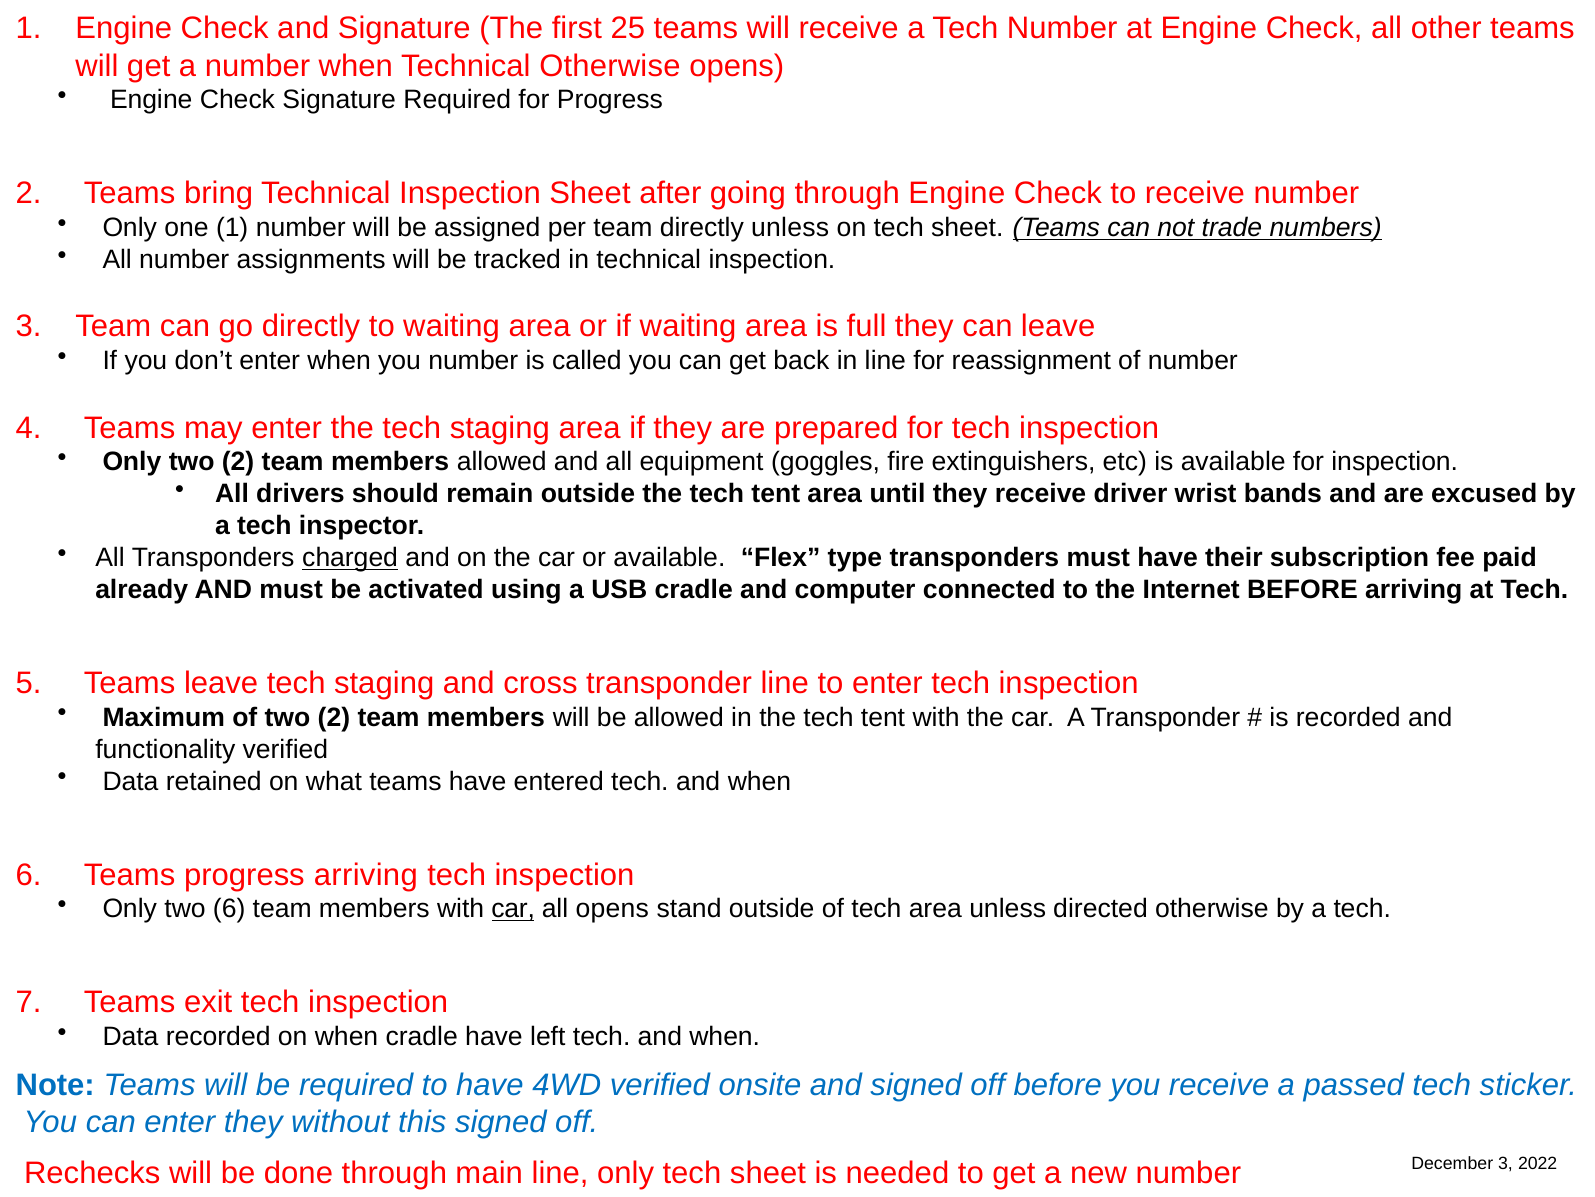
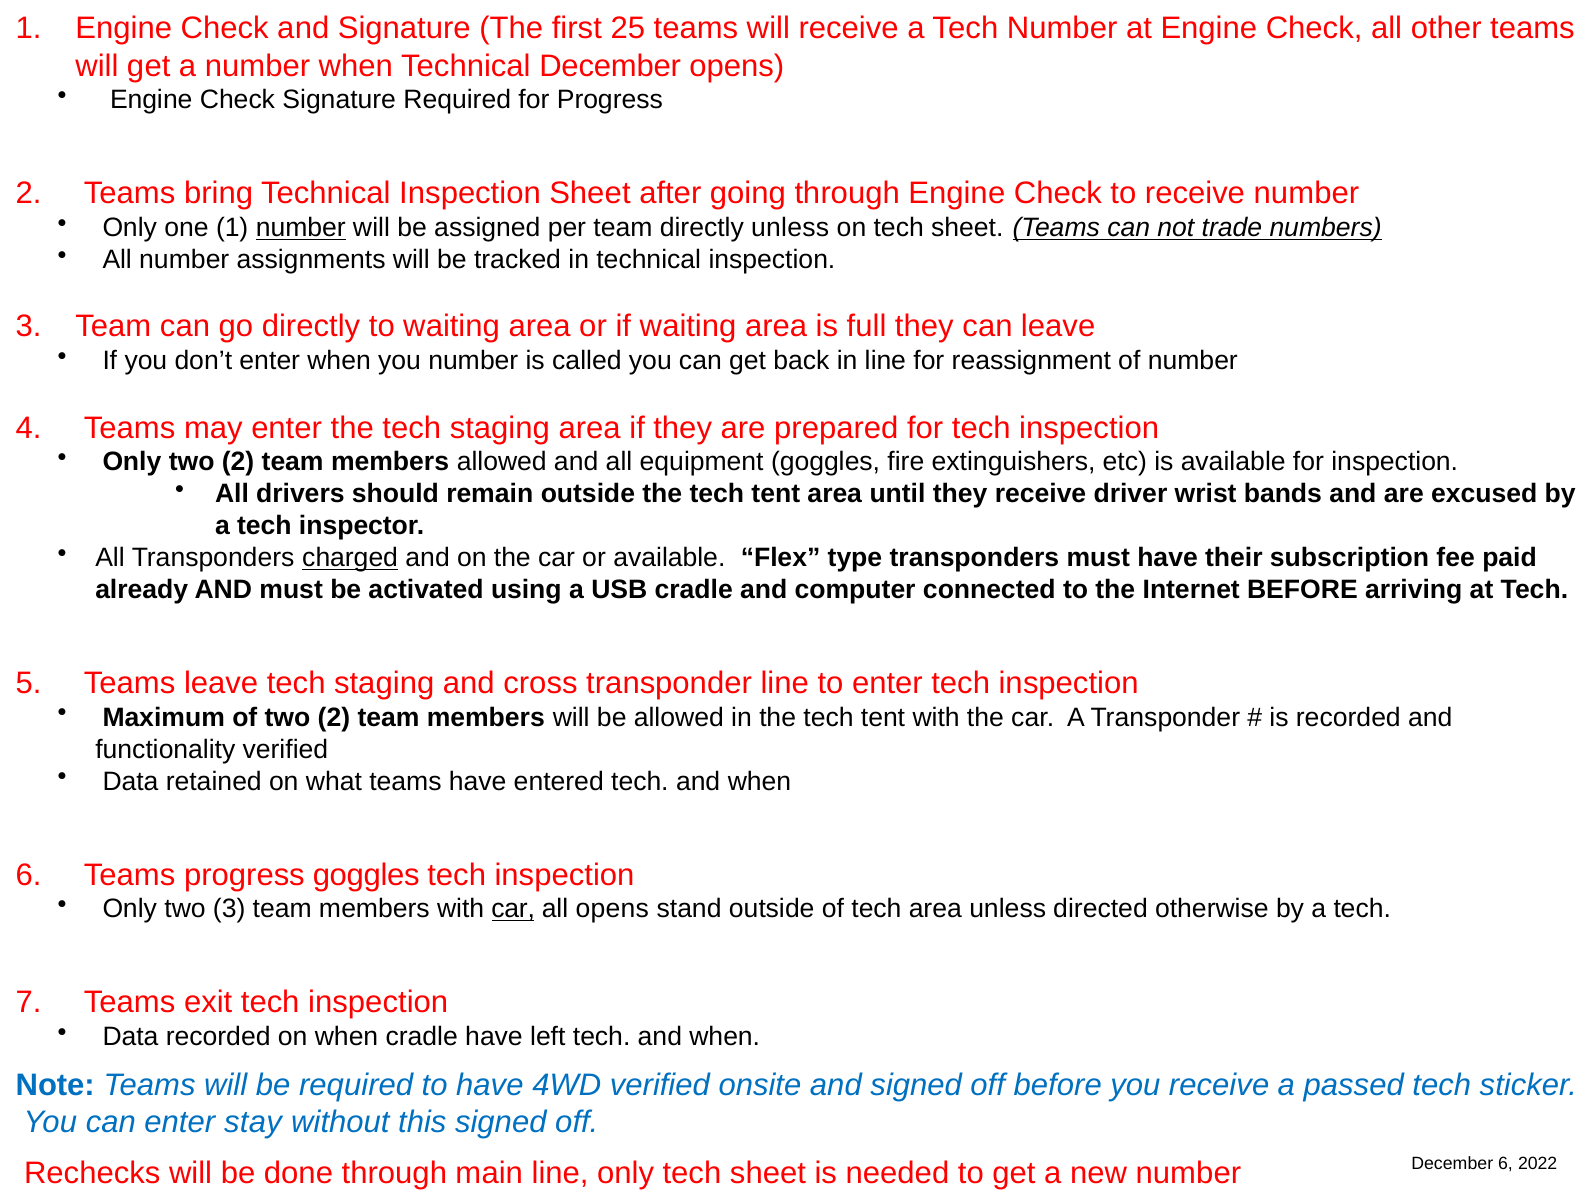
Technical Otherwise: Otherwise -> December (610, 66)
number underline: none -> present (301, 228)
progress arriving: arriving -> goggles (366, 874)
two 6: 6 -> 3 (229, 908)
enter they: they -> stay (253, 1122)
December 3: 3 -> 6 (1505, 1163)
